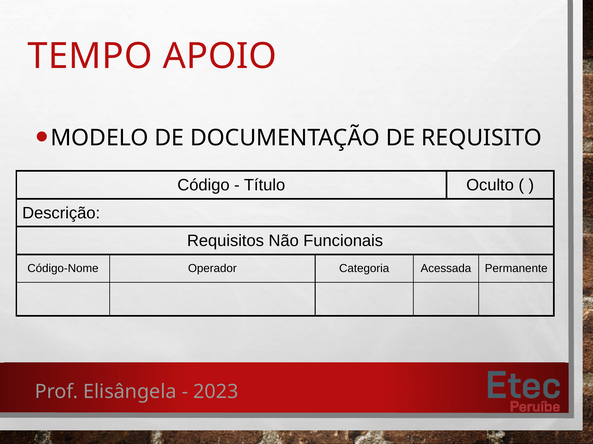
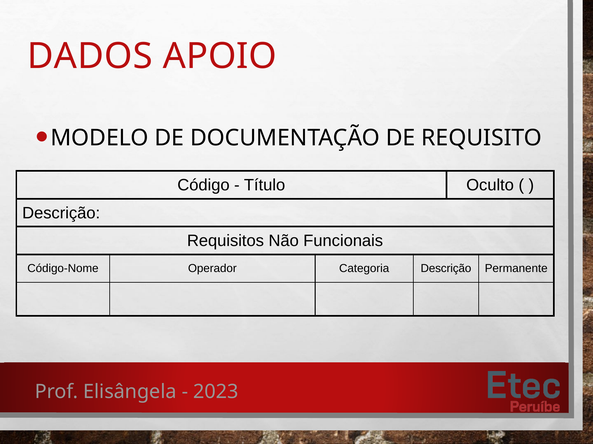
TEMPO: TEMPO -> DADOS (90, 56)
Categoria Acessada: Acessada -> Descrição (446, 269)
